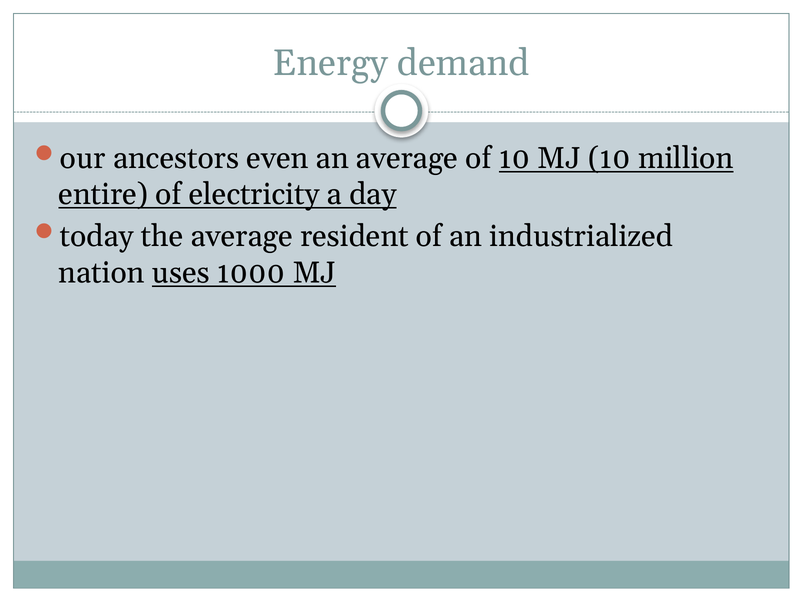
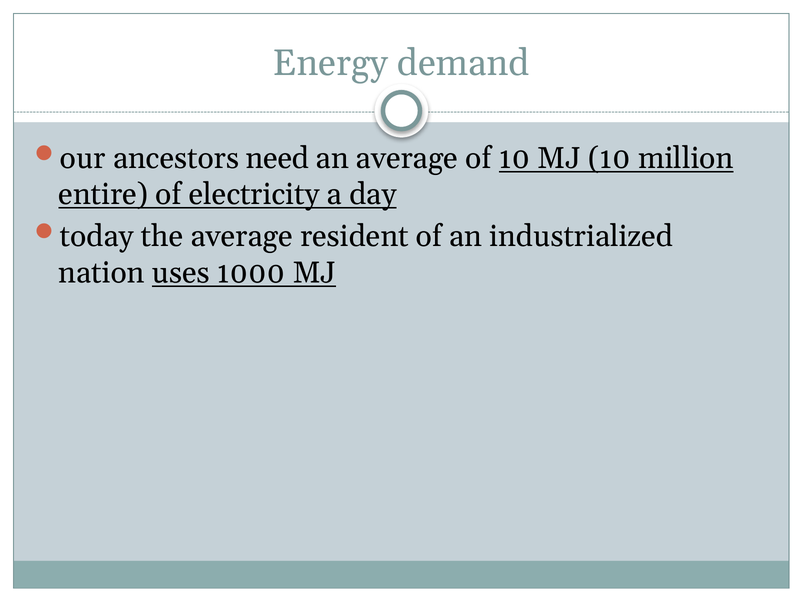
even: even -> need (278, 158)
